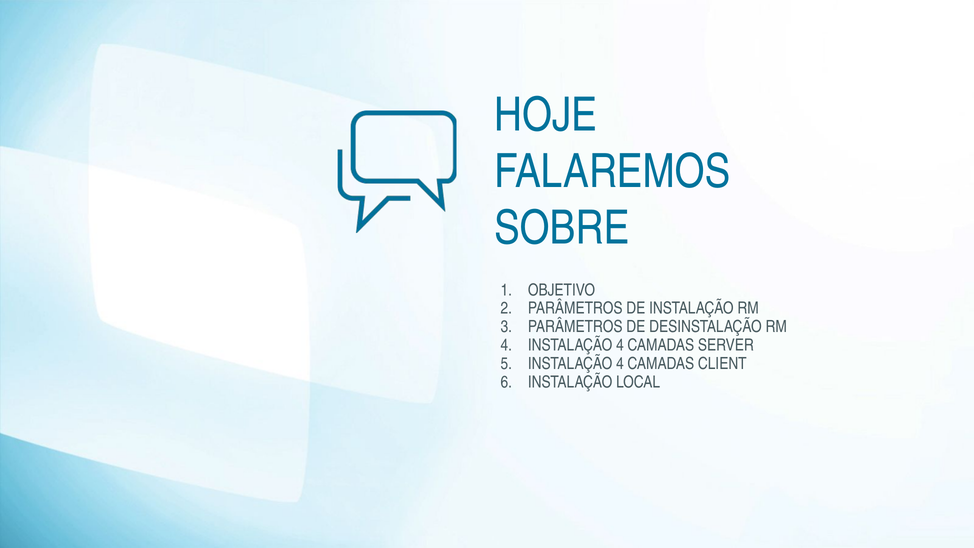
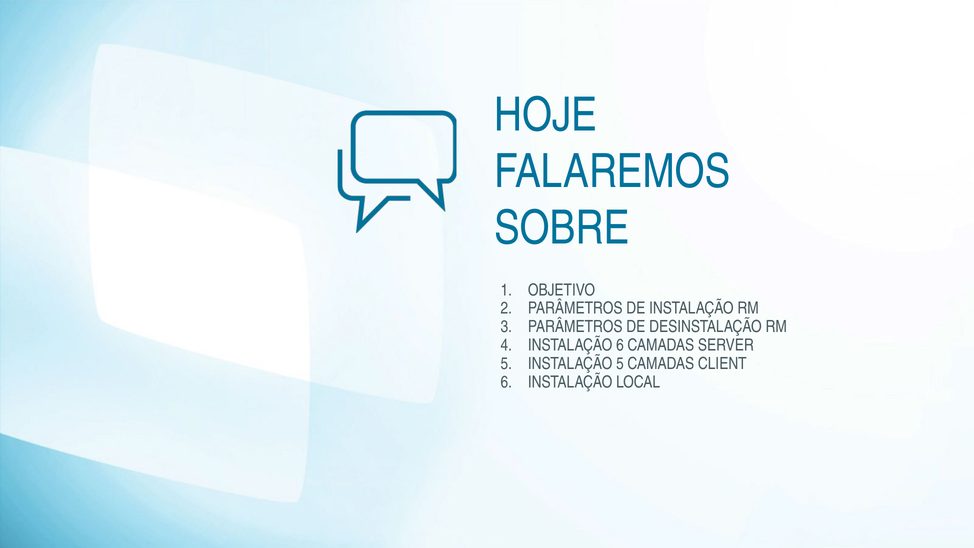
4: 4 -> 6 (620, 345)
4: 4 -> 5 (620, 364)
